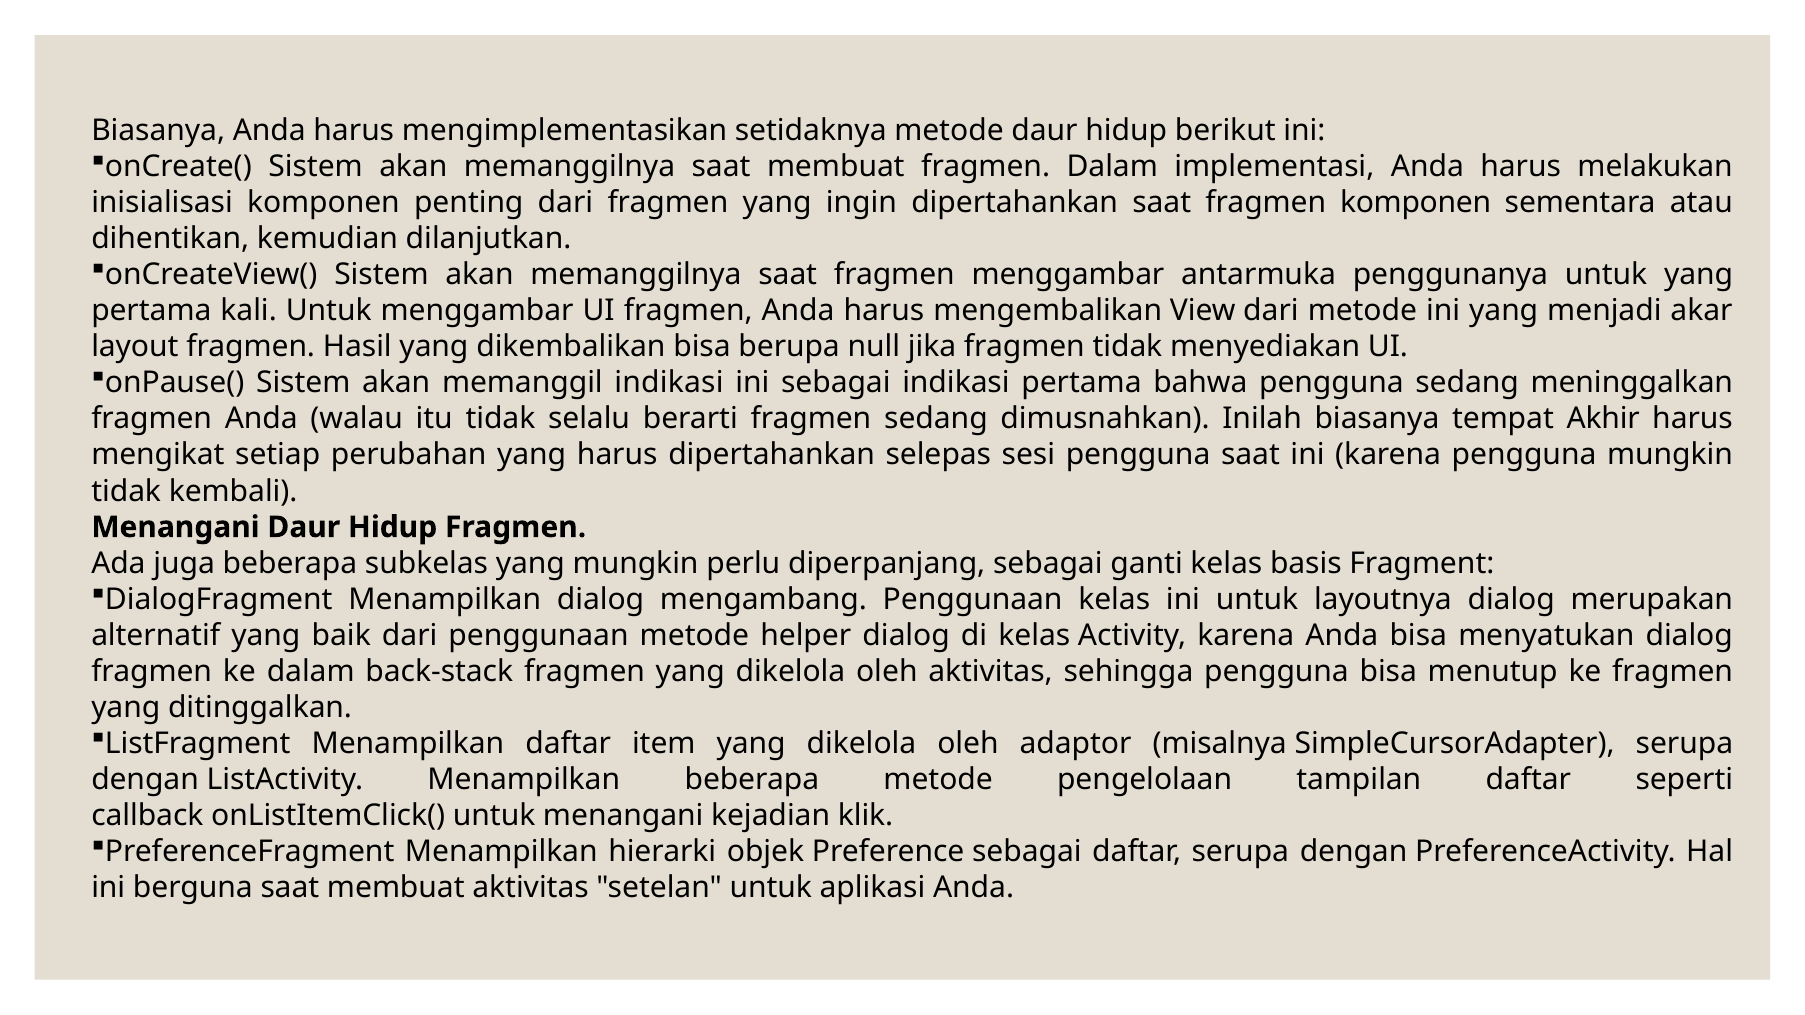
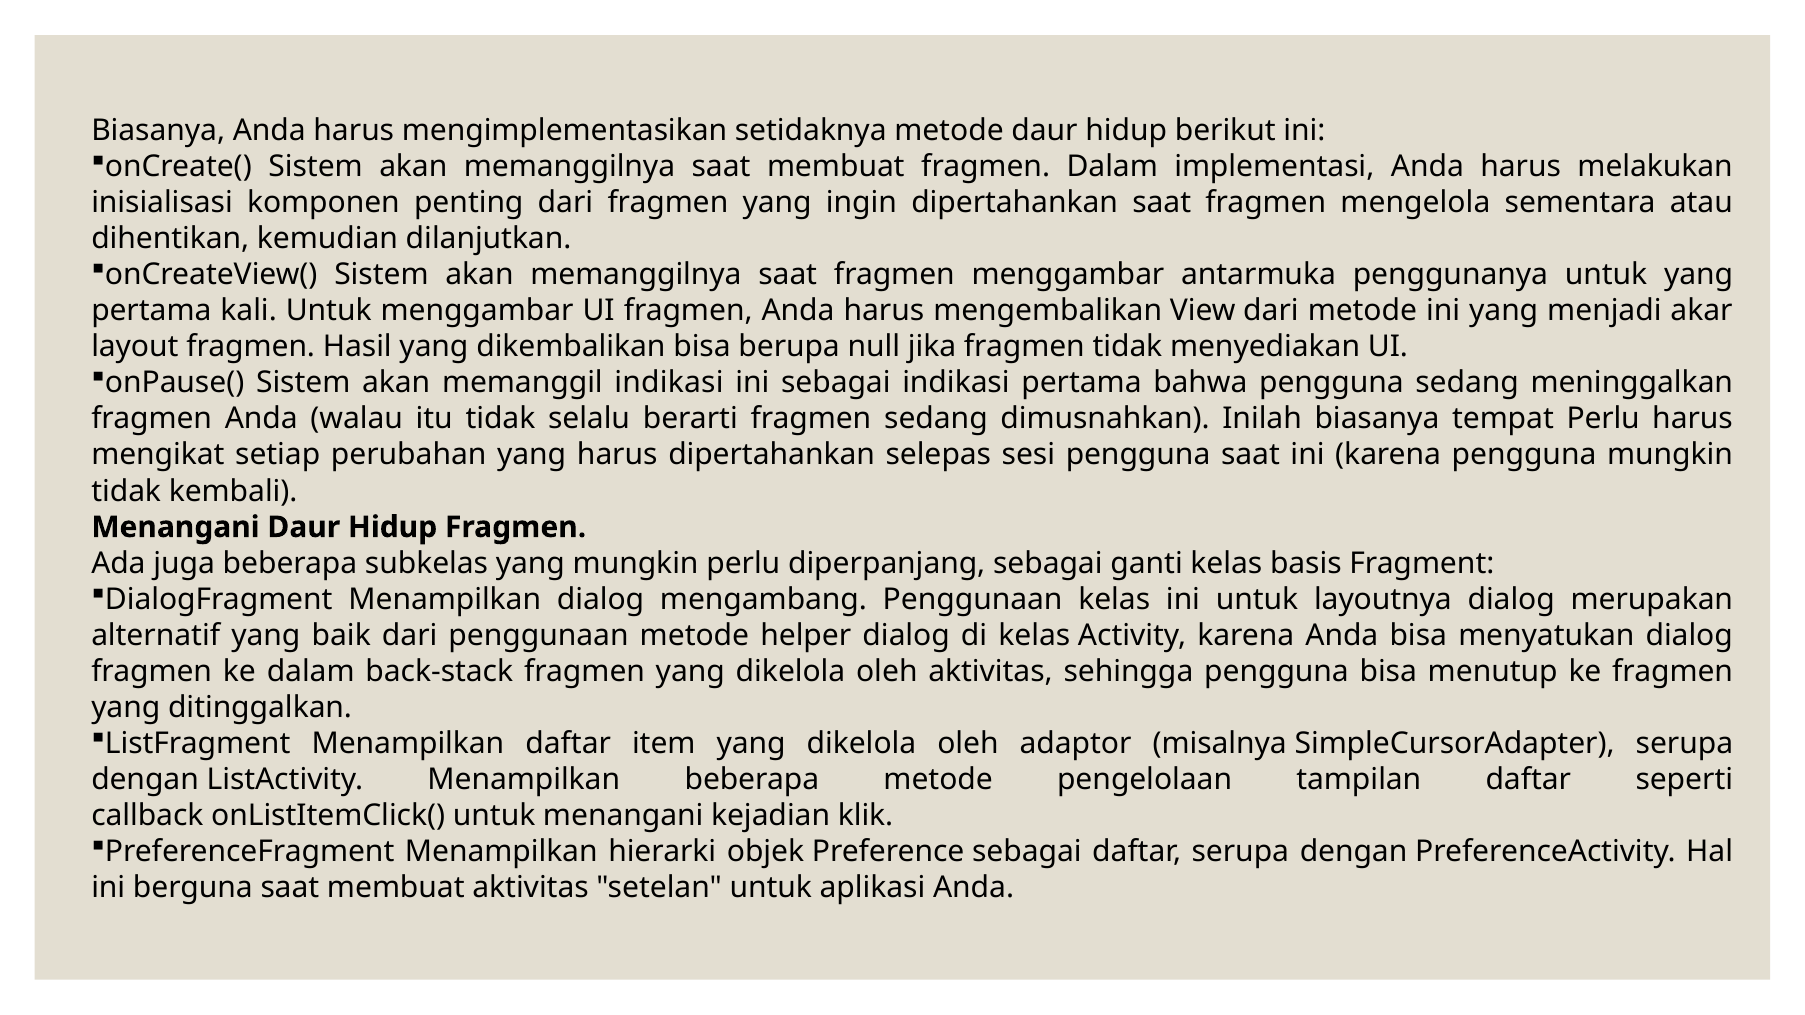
fragmen komponen: komponen -> mengelola (1415, 203)
tempat Akhir: Akhir -> Perlu (1603, 419)
